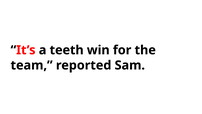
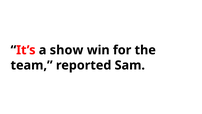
teeth: teeth -> show (67, 50)
